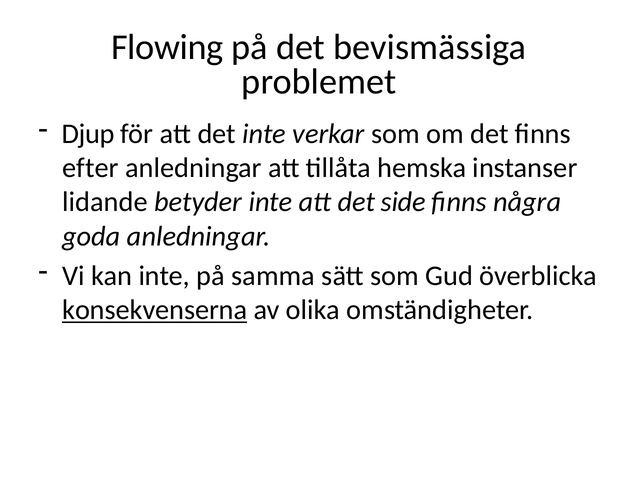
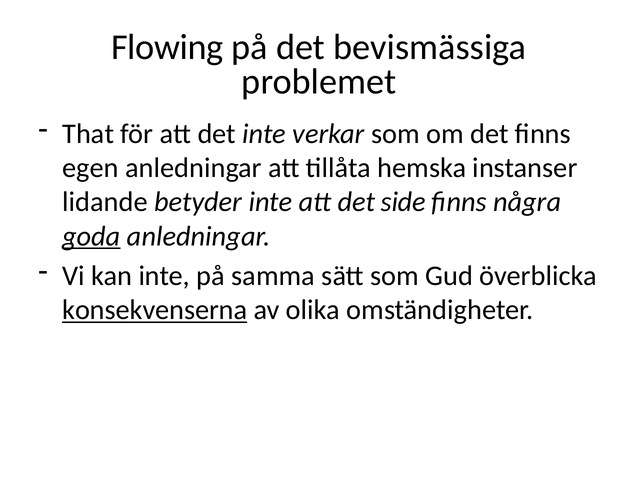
Djup: Djup -> That (88, 134)
efter: efter -> egen (90, 168)
goda underline: none -> present (91, 236)
